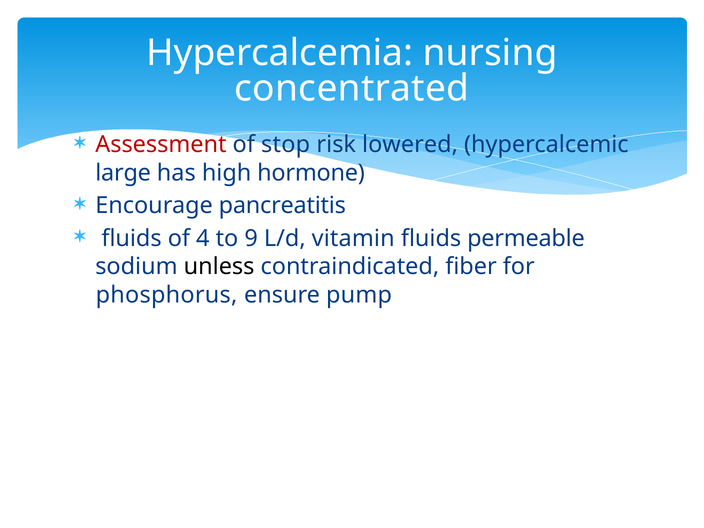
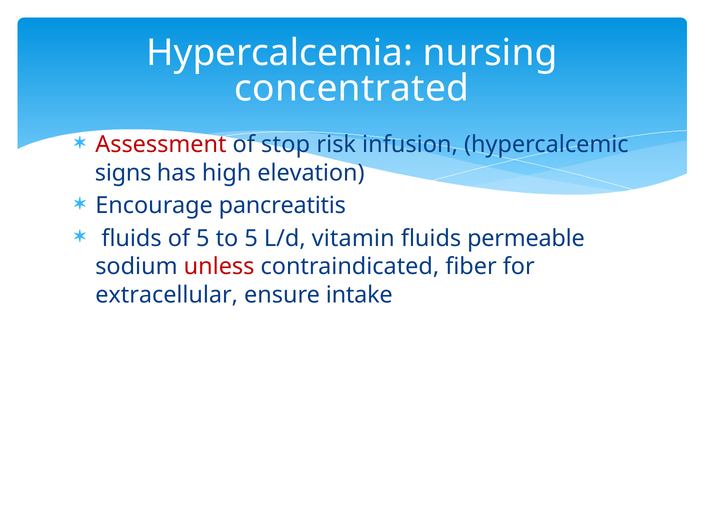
lowered: lowered -> infusion (410, 145)
large: large -> signs (123, 173)
hormone: hormone -> elevation (311, 173)
of 4: 4 -> 5 (203, 238)
to 9: 9 -> 5 (251, 238)
unless colour: black -> red (219, 267)
phosphorus: phosphorus -> extracellular (167, 295)
pump: pump -> intake (359, 295)
